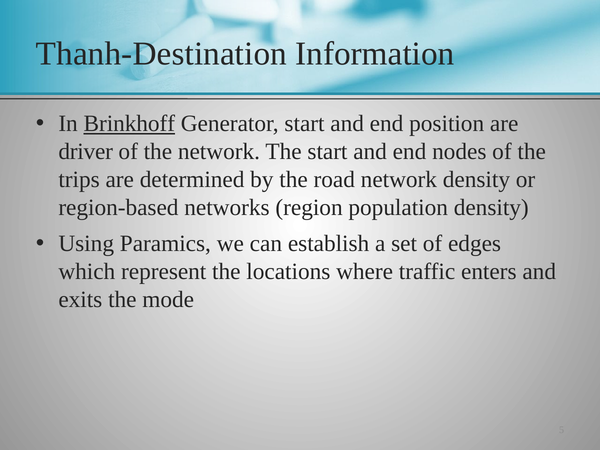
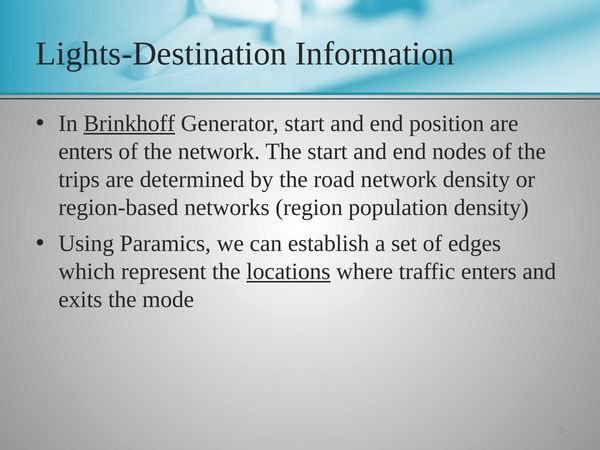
Thanh-Destination: Thanh-Destination -> Lights-Destination (161, 54)
driver: driver -> enters (86, 152)
locations underline: none -> present (288, 272)
